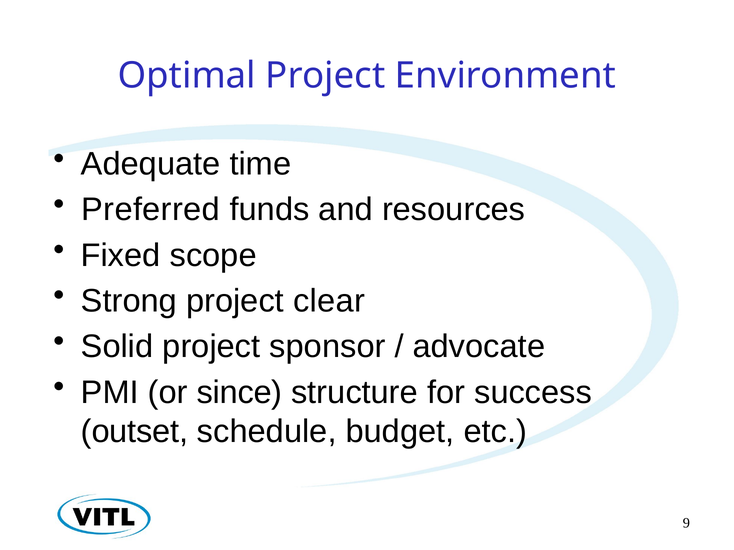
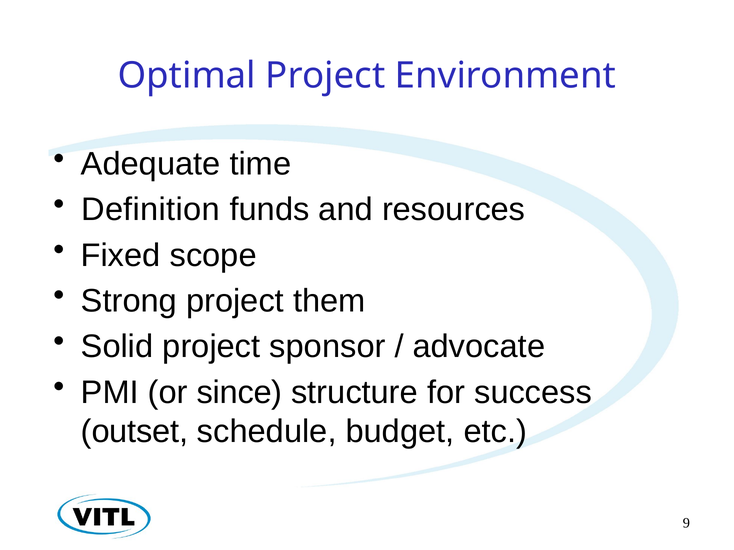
Preferred: Preferred -> Definition (151, 210)
clear: clear -> them (329, 301)
